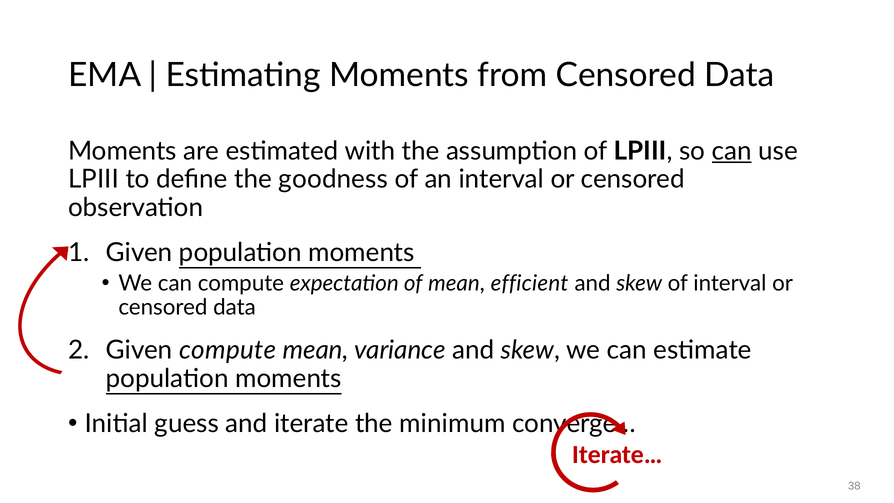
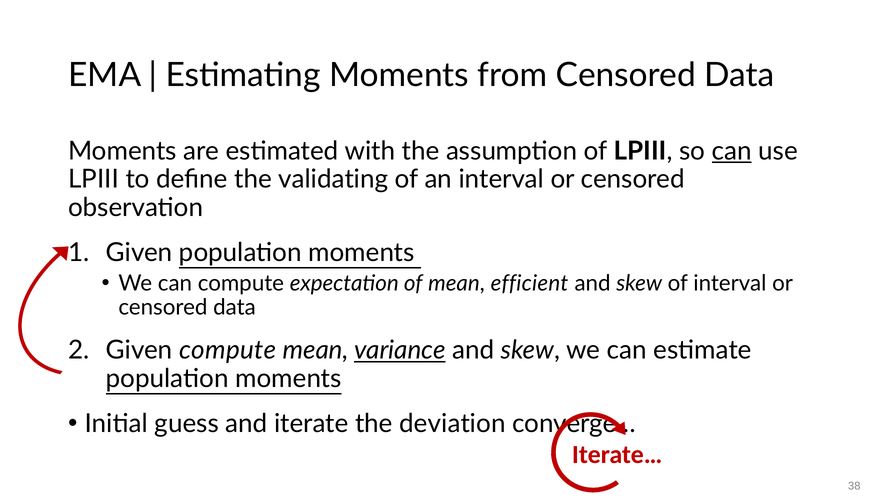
goodness: goodness -> validating (333, 179)
variance underline: none -> present (400, 350)
minimum: minimum -> deviation (452, 423)
